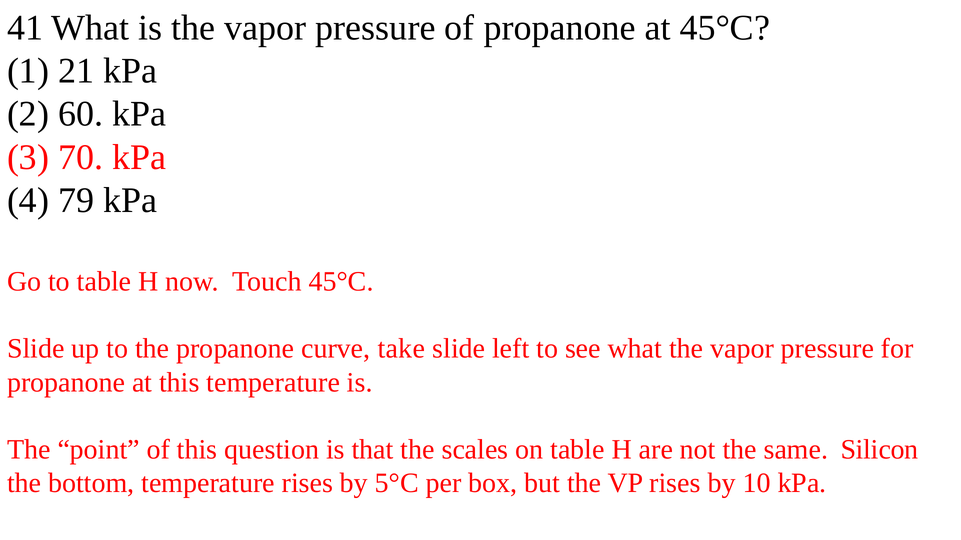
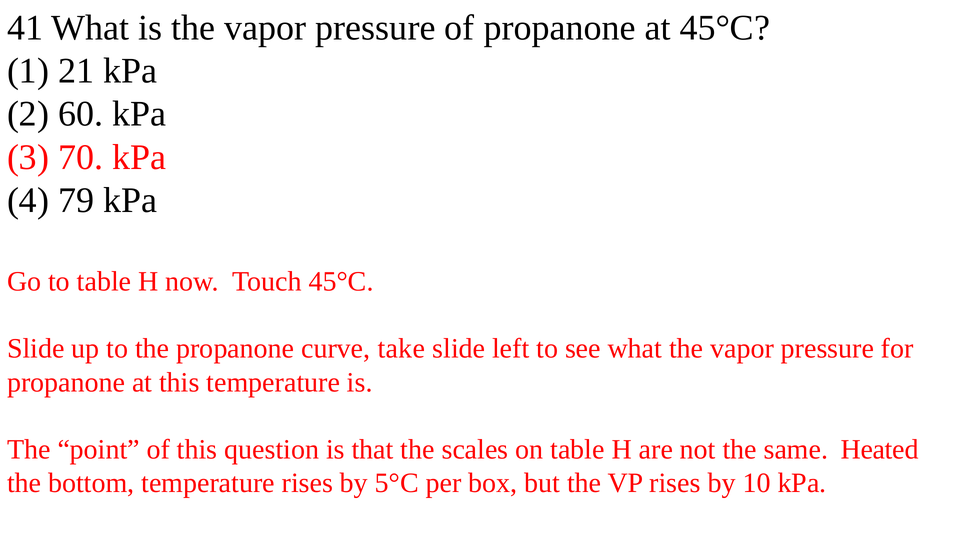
Silicon: Silicon -> Heated (880, 450)
